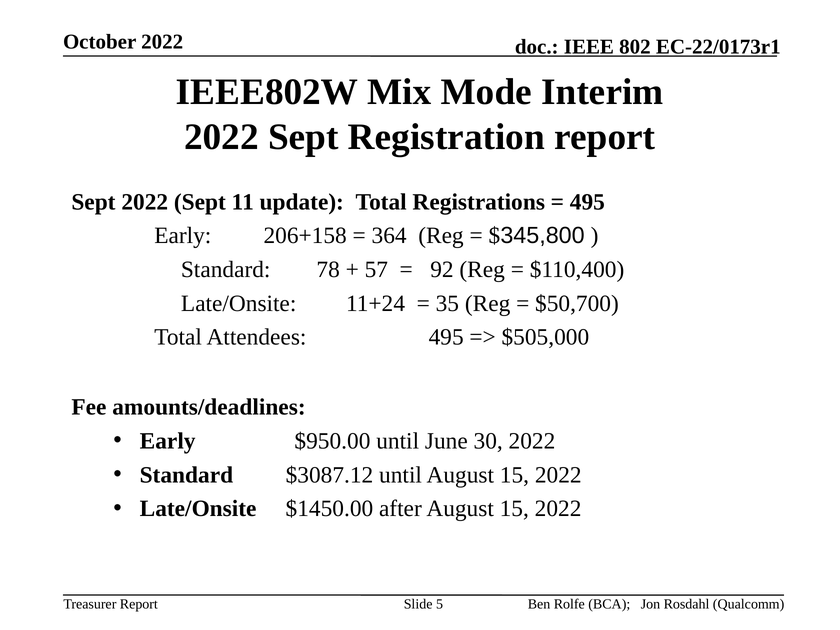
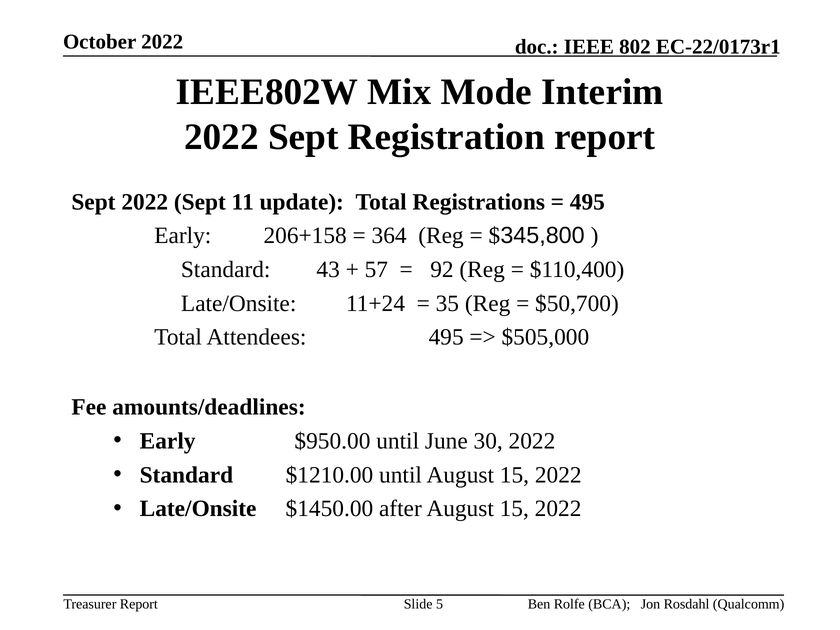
78: 78 -> 43 (328, 270)
$3087.12: $3087.12 -> $1210.00 (329, 475)
